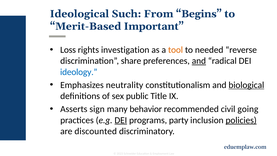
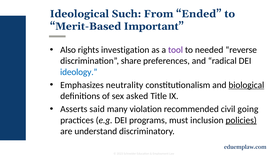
Begins: Begins -> Ended (199, 14)
Loss: Loss -> Also (68, 50)
tool colour: orange -> purple (176, 50)
and underline: present -> none (199, 61)
public: public -> asked (137, 96)
sign: sign -> said (97, 109)
behavior: behavior -> violation (146, 109)
DEI underline: present -> none (121, 120)
party: party -> must (179, 120)
discounted: discounted -> understand (96, 131)
